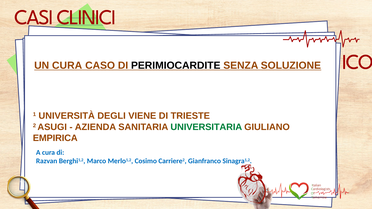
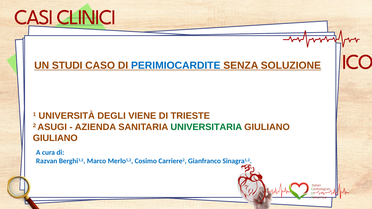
UN CURA: CURA -> STUDI (67, 66)
PERIMIOCARDITE colour: black -> blue (176, 66)
EMPIRICA: EMPIRICA -> GIULIANO (55, 138)
